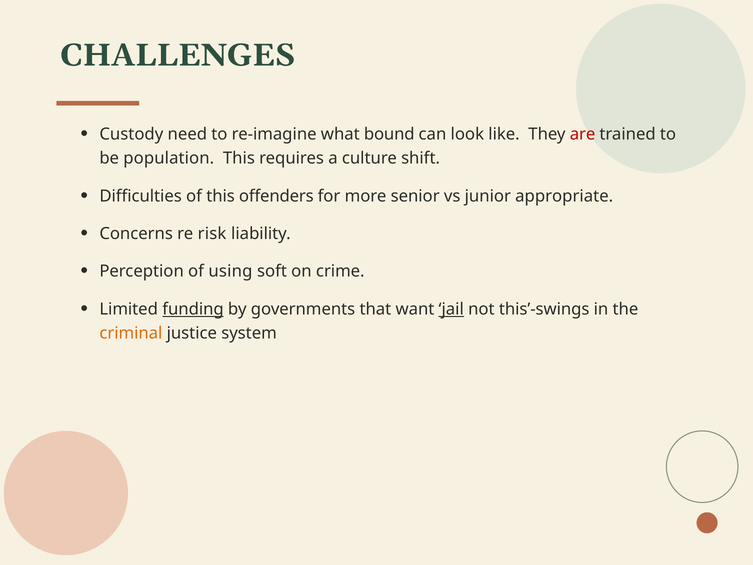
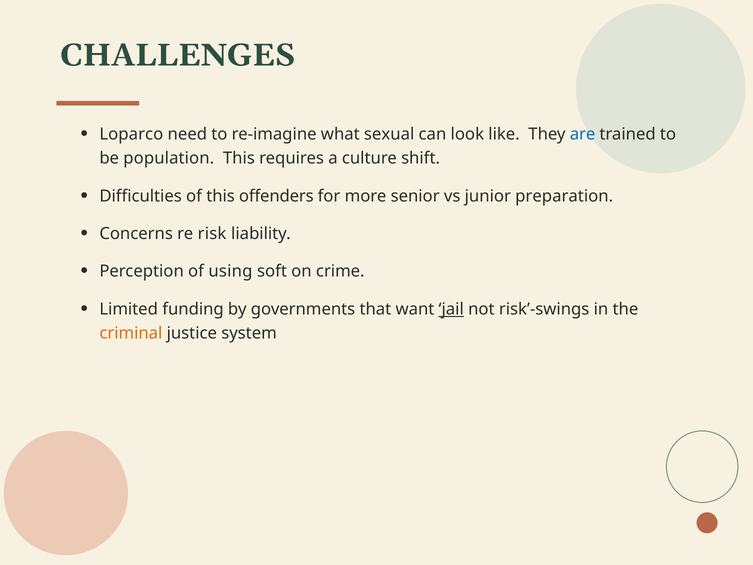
Custody: Custody -> Loparco (131, 134)
bound: bound -> sexual (389, 134)
are colour: red -> blue (583, 134)
appropriate: appropriate -> preparation (564, 196)
funding underline: present -> none (193, 309)
this’-swings: this’-swings -> risk’-swings (544, 309)
